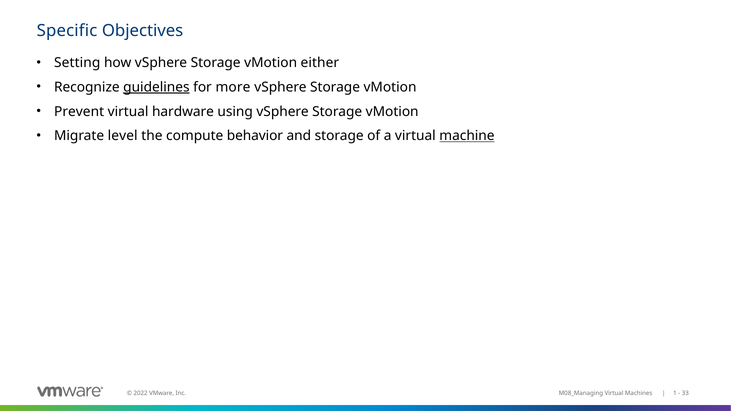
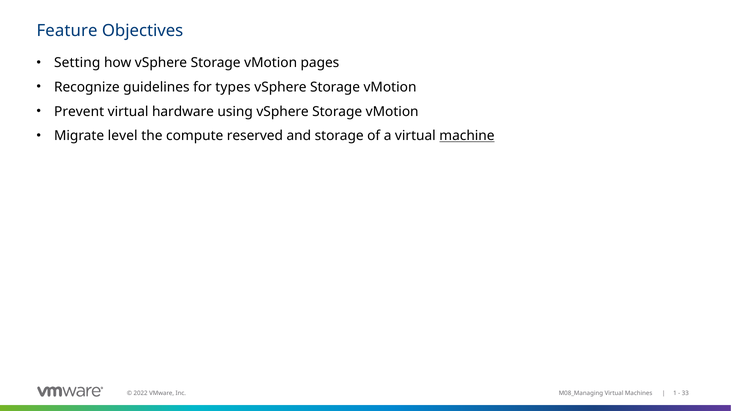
Specific: Specific -> Feature (67, 31)
either: either -> pages (320, 63)
guidelines underline: present -> none (156, 87)
more: more -> types (233, 87)
behavior: behavior -> reserved (255, 136)
